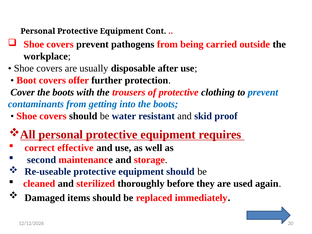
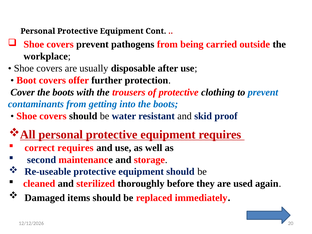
correct effective: effective -> requires (75, 148)
